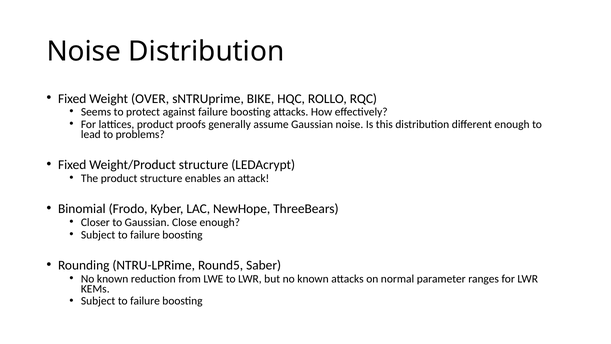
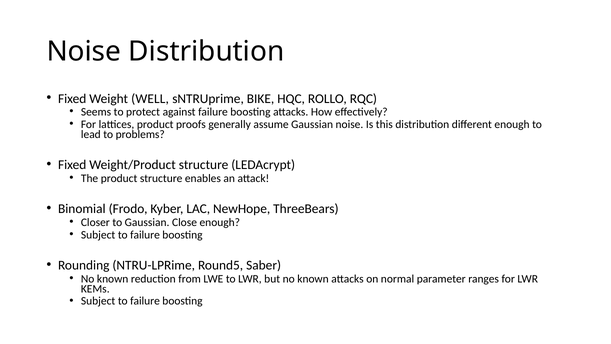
OVER: OVER -> WELL (150, 99)
